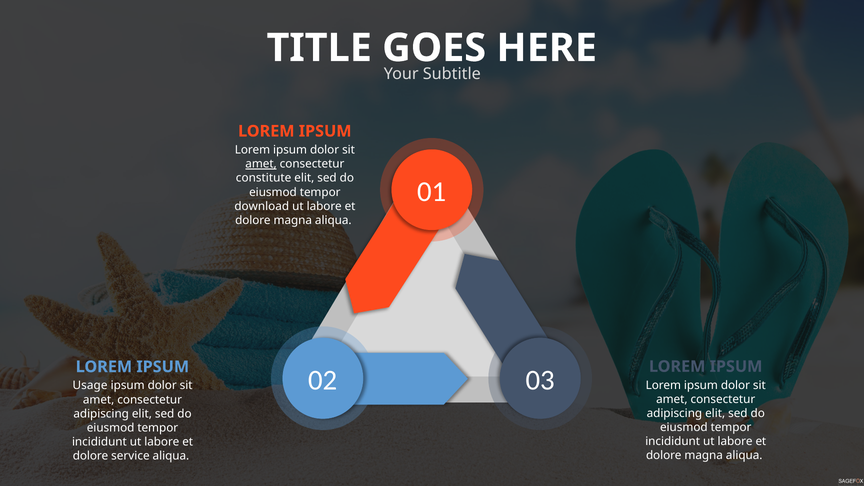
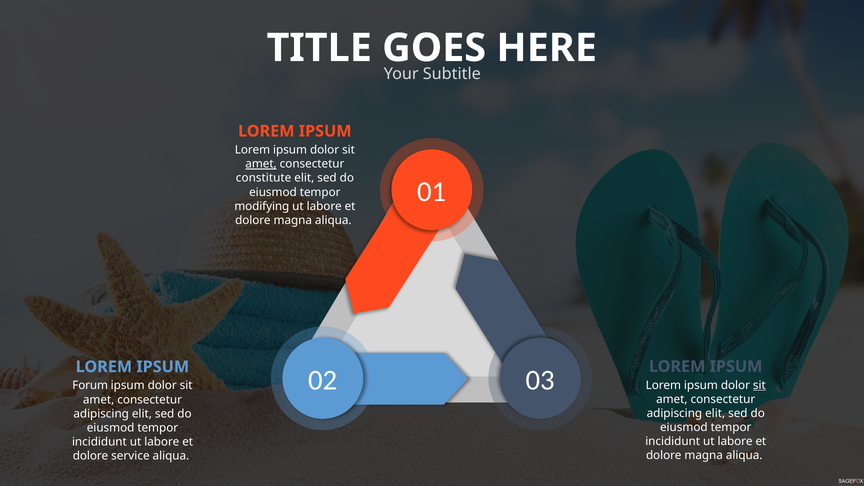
download: download -> modifying (262, 206)
sit underline: none -> present (759, 385)
Usage: Usage -> Forum (90, 386)
